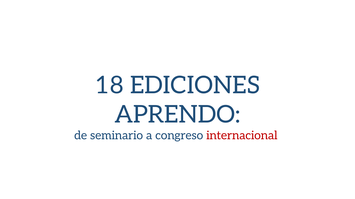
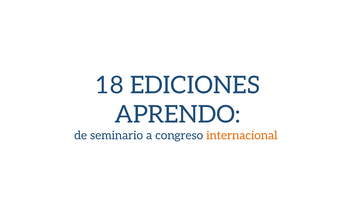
internacional colour: red -> orange (242, 136)
